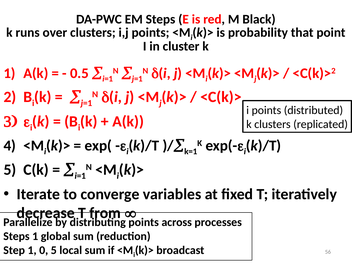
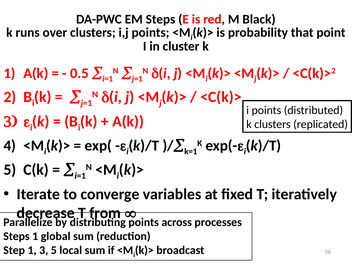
1 0: 0 -> 3 (44, 250)
